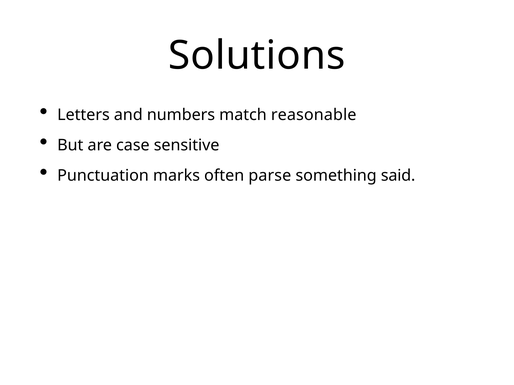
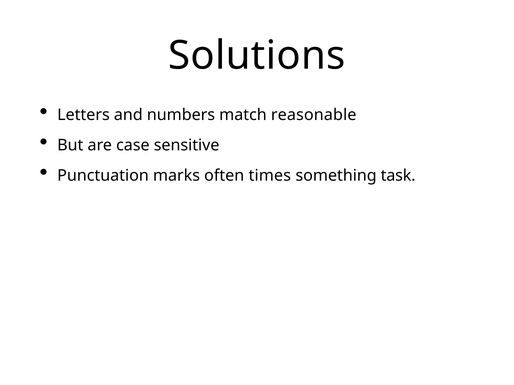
parse: parse -> times (270, 176)
said: said -> task (398, 176)
